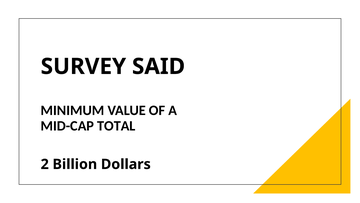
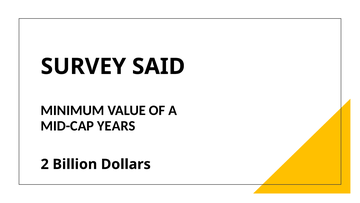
TOTAL: TOTAL -> YEARS (116, 126)
